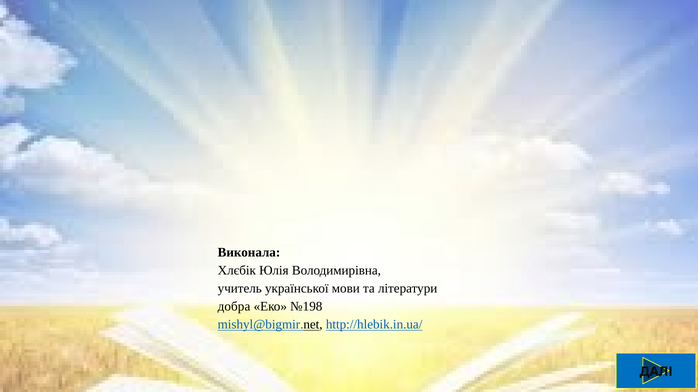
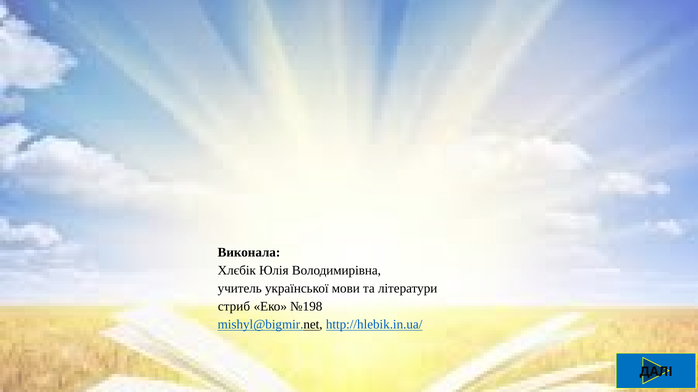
добра: добра -> стриб (234, 307)
